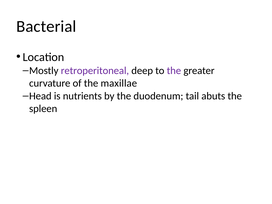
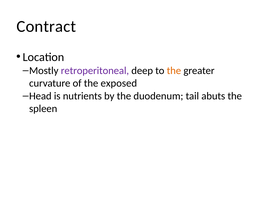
Bacterial: Bacterial -> Contract (46, 26)
the colour: purple -> orange (174, 71)
maxillae: maxillae -> exposed (119, 83)
